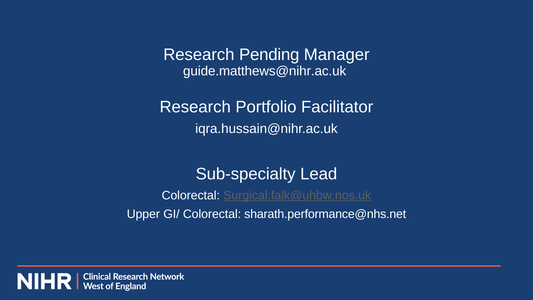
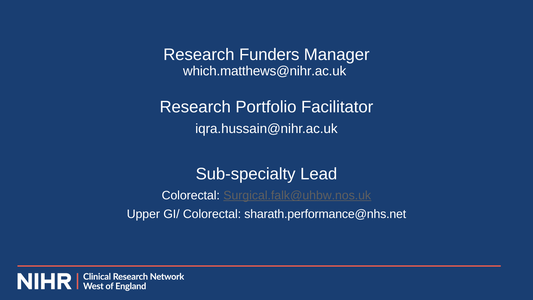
Pending: Pending -> Funders (269, 55)
guide.matthews@nihr.ac.uk: guide.matthews@nihr.ac.uk -> which.matthews@nihr.ac.uk (265, 71)
